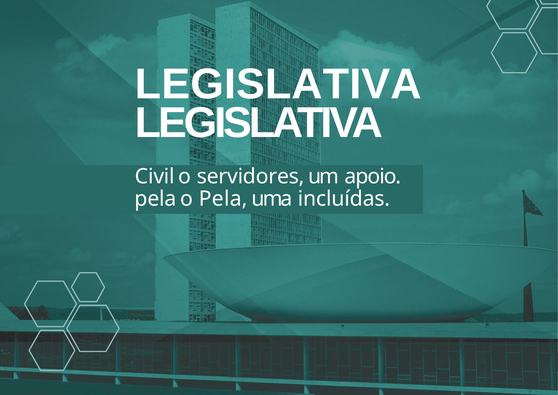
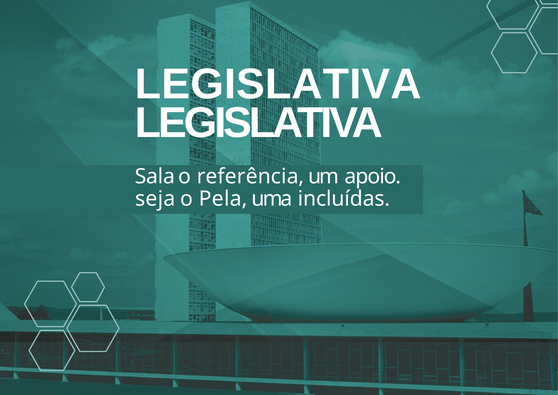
Civil: Civil -> Sala (155, 176)
servidores: servidores -> referência (251, 176)
pela: pela -> seja (155, 199)
